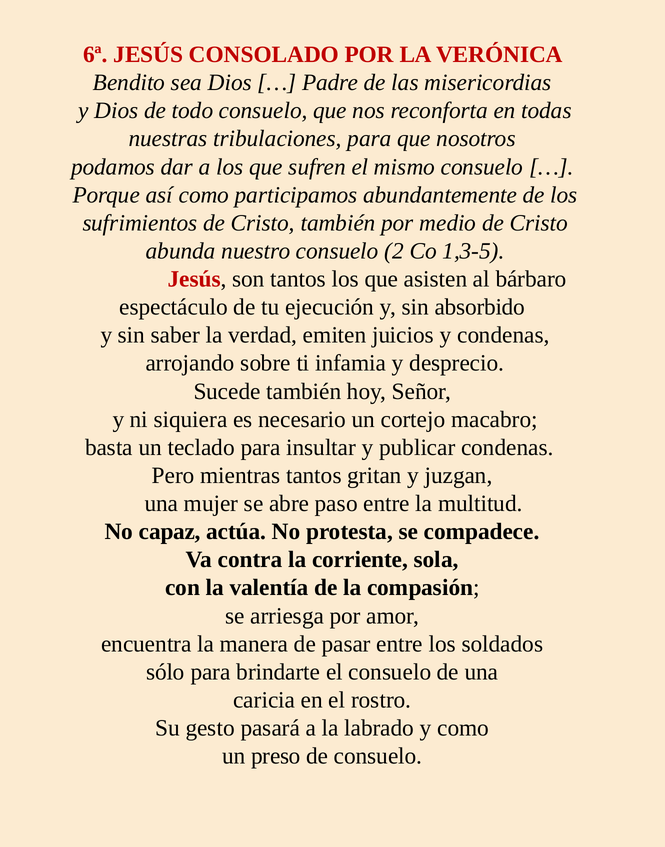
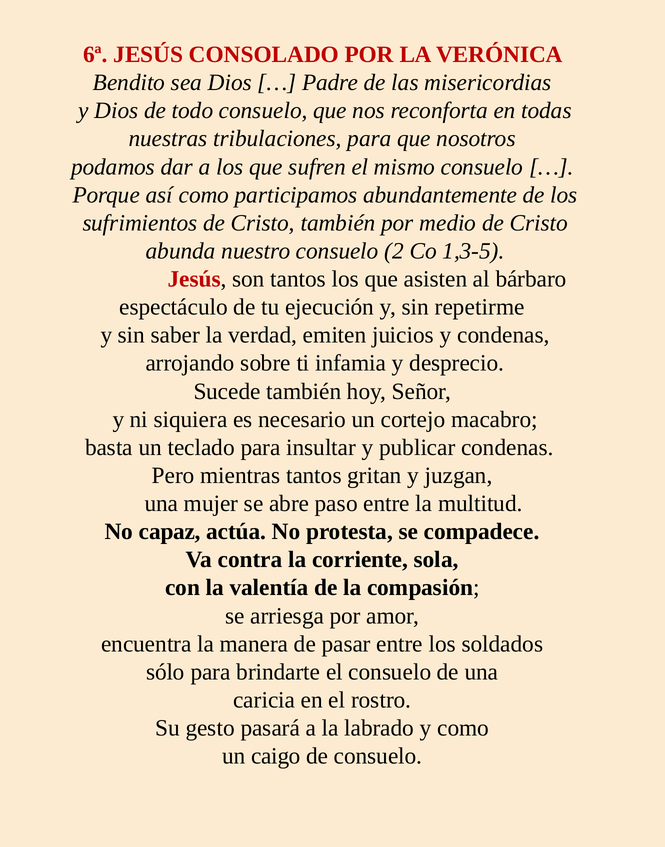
absorbido: absorbido -> repetirme (480, 307)
preso: preso -> caigo (276, 756)
